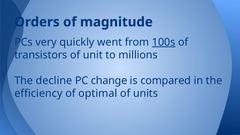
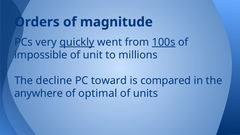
quickly underline: none -> present (77, 42)
transistors: transistors -> impossible (41, 55)
change: change -> toward (109, 81)
efficiency: efficiency -> anywhere (39, 93)
